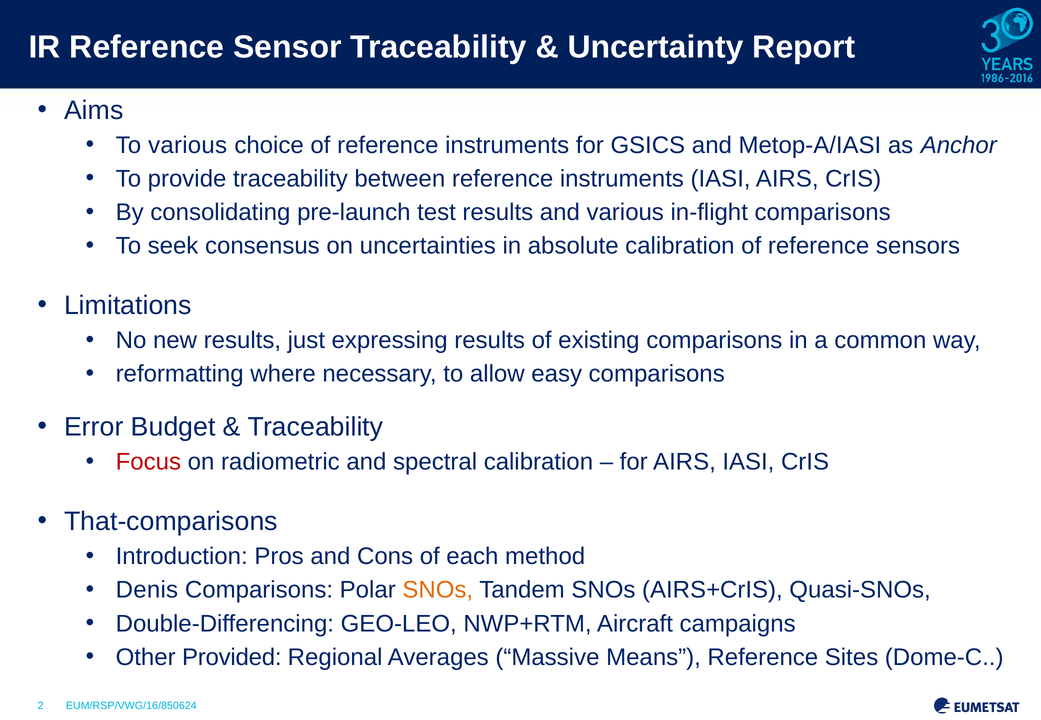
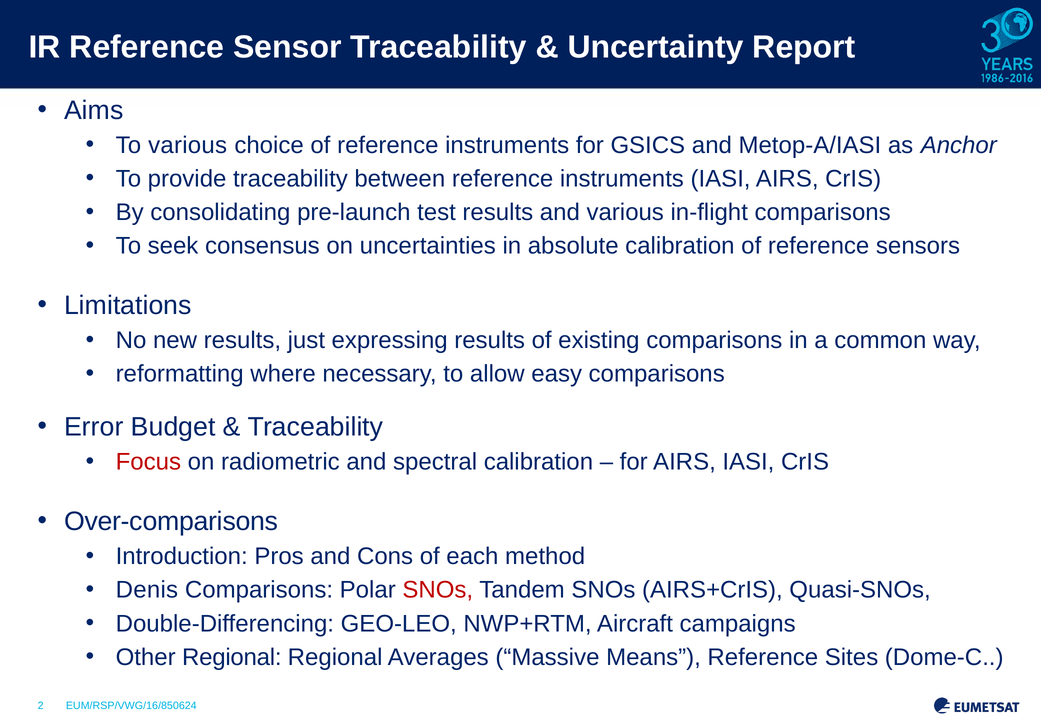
That-comparisons: That-comparisons -> Over-comparisons (171, 522)
SNOs colour: orange -> red (438, 591)
Other Provided: Provided -> Regional (232, 658)
